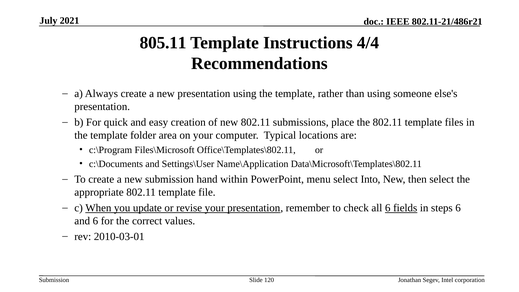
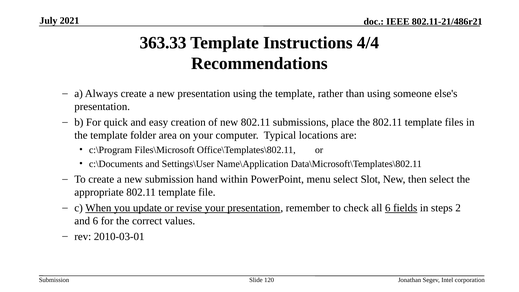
805.11: 805.11 -> 363.33 (163, 43)
Into: Into -> Slot (371, 179)
steps 6: 6 -> 2 (458, 208)
